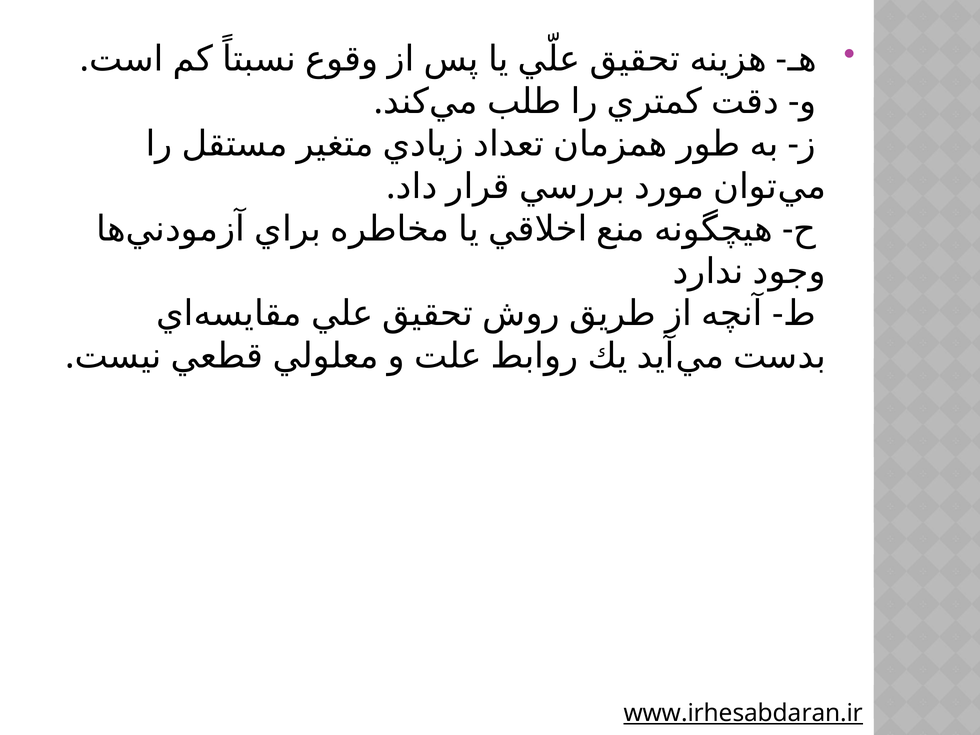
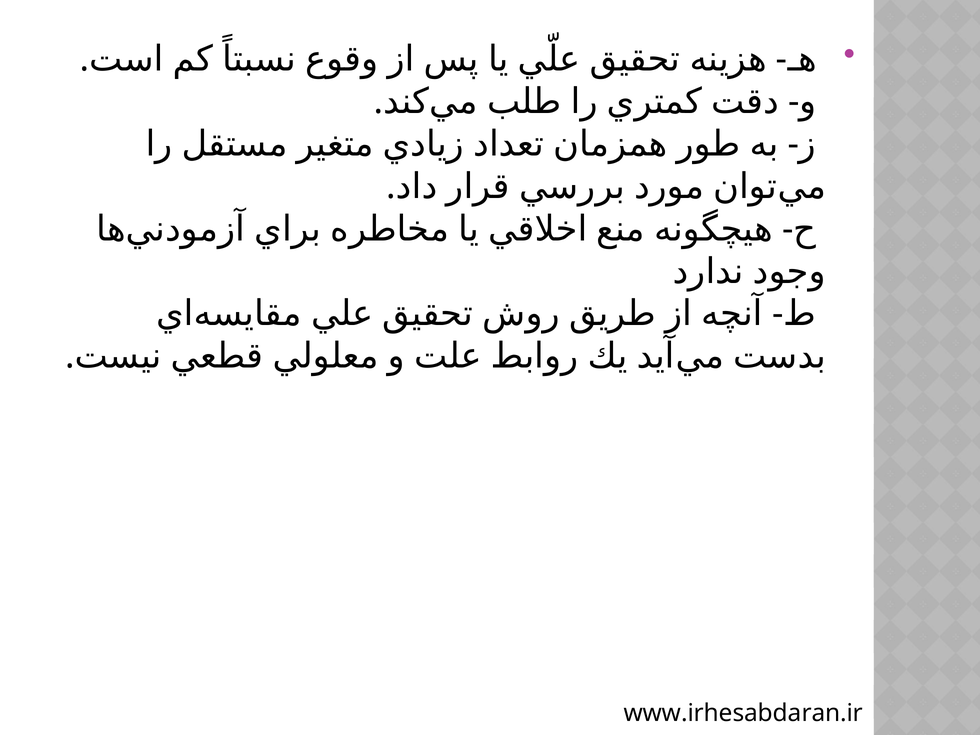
www.irhesabdaran.ir underline: present -> none (743, 713)
